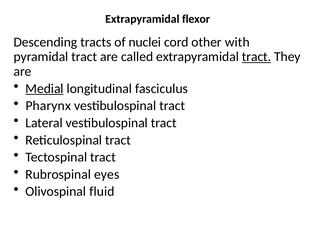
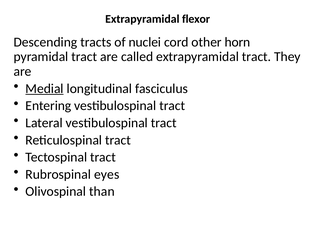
with: with -> horn (237, 42)
tract underline: present -> none (257, 57)
Pharynx: Pharynx -> Entering (48, 106)
fluid: fluid -> than (102, 192)
